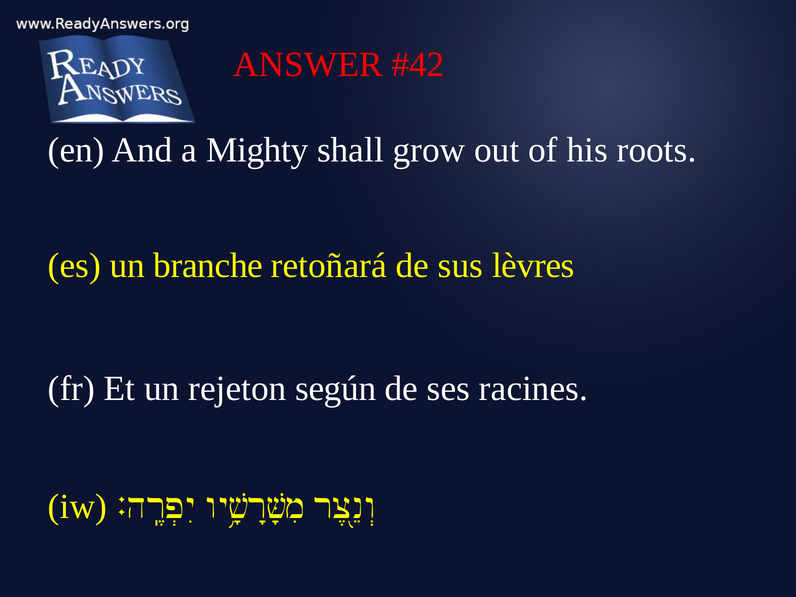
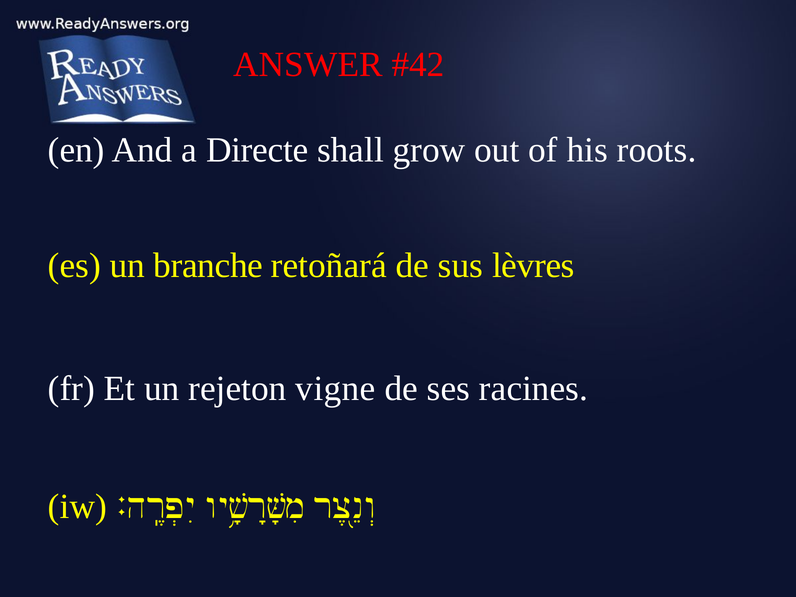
Mighty: Mighty -> Directe (257, 150)
según: según -> vigne (335, 388)
